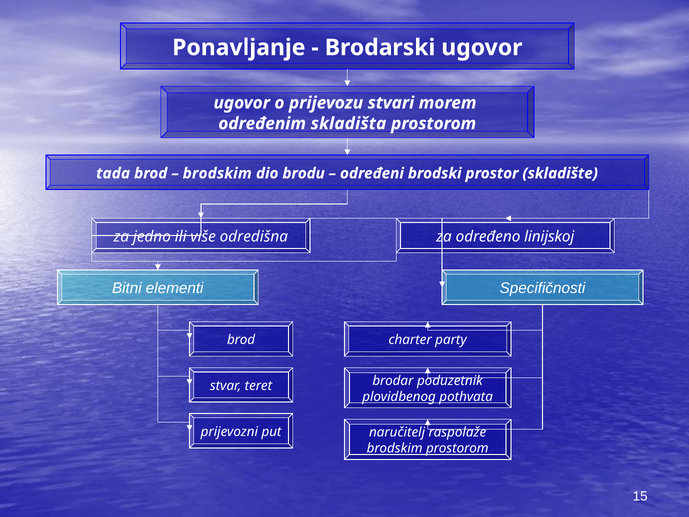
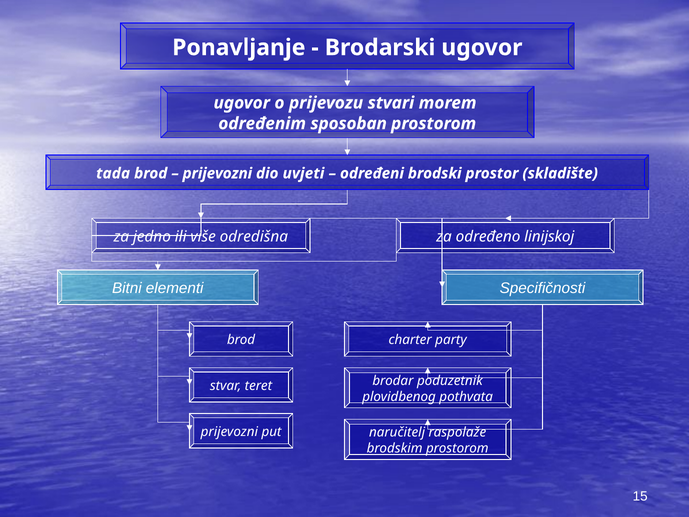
skladišta: skladišta -> sposoban (349, 123)
brodskim: brodskim -> prijevozni (217, 173)
brodu: brodu -> uvjeti (304, 173)
